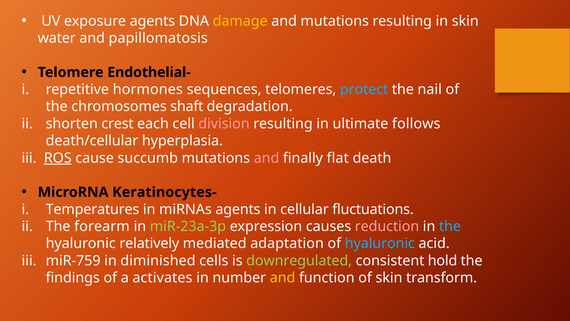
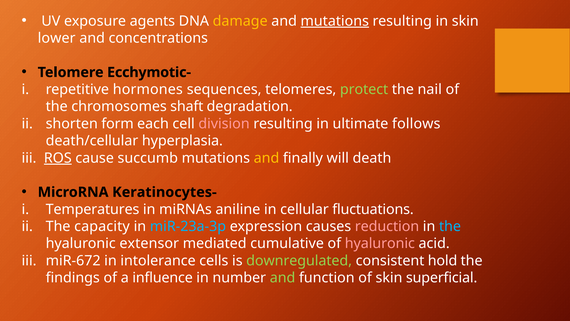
mutations underline: none -> present (335, 21)
water: water -> lower (57, 38)
papillomatosis: papillomatosis -> concentrations (158, 38)
Endothelial-: Endothelial- -> Ecchymotic- (149, 72)
protect colour: light blue -> light green (364, 89)
crest: crest -> form (118, 124)
and colour: pink -> yellow (267, 158)
flat: flat -> will (338, 158)
miRNAs agents: agents -> aniline (238, 209)
forearm: forearm -> capacity (102, 226)
miR-23a-3p colour: light green -> light blue (188, 226)
relatively: relatively -> extensor (149, 243)
adaptation: adaptation -> cumulative (287, 243)
hyaluronic colour: light blue -> pink (380, 243)
miR-759: miR-759 -> miR-672 (73, 260)
diminished: diminished -> intolerance (158, 260)
activates: activates -> influence (163, 277)
and colour: yellow -> light green (283, 277)
transform: transform -> superficial (442, 277)
